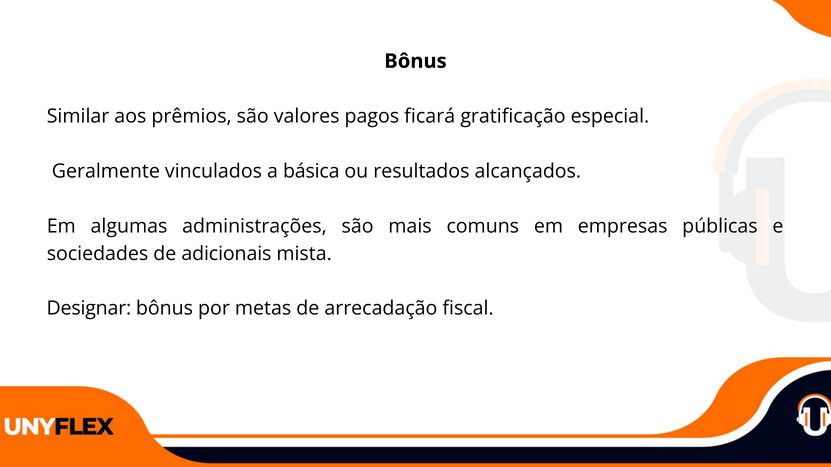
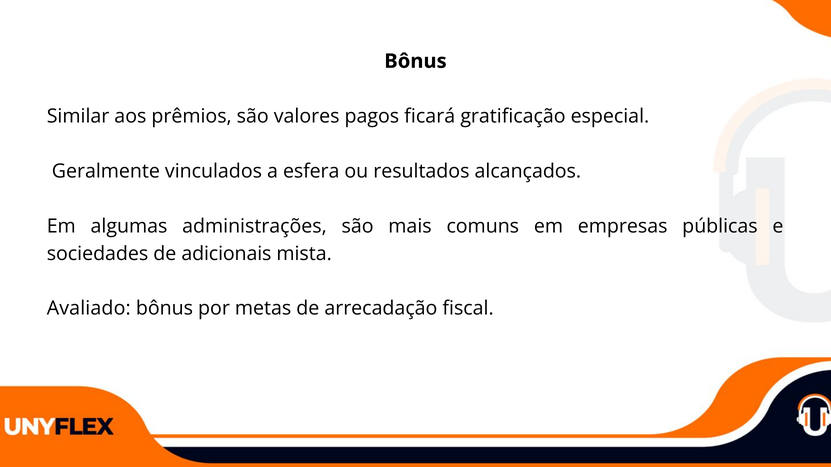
básica: básica -> esfera (311, 171)
Designar: Designar -> Avaliado (89, 309)
